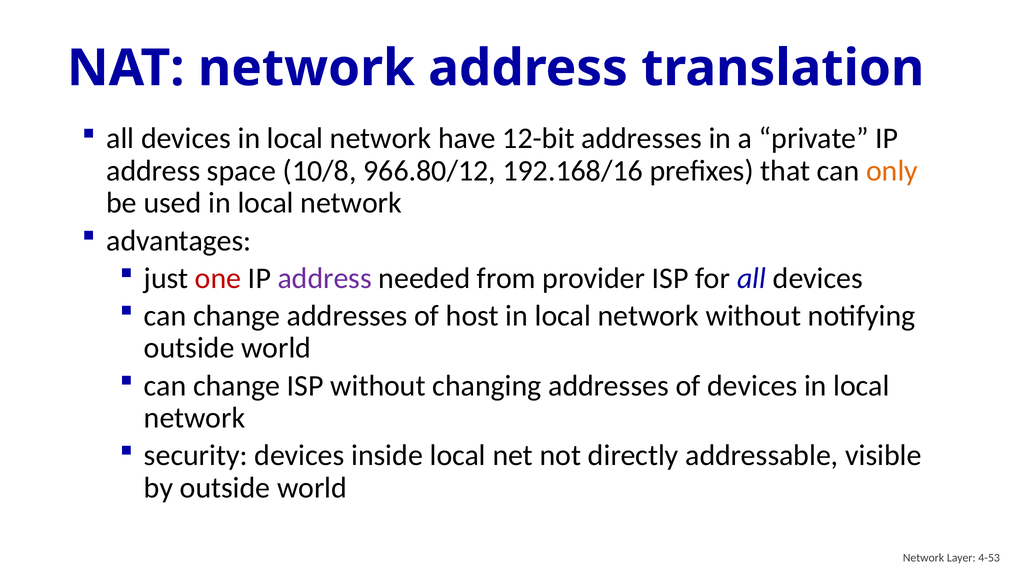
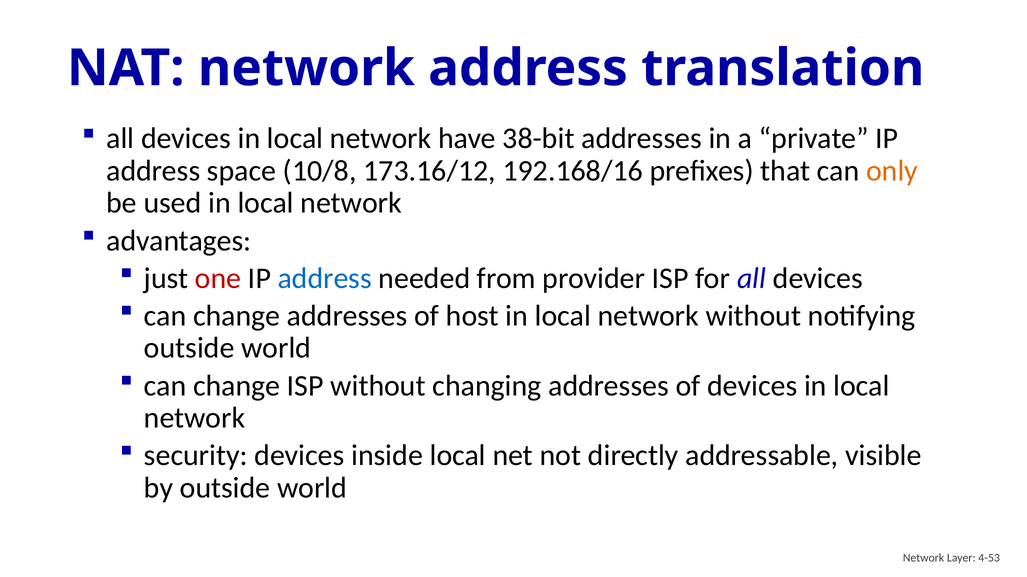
12-bit: 12-bit -> 38-bit (538, 139)
966.80/12: 966.80/12 -> 173.16/12 (430, 171)
address colour: purple -> blue (325, 279)
